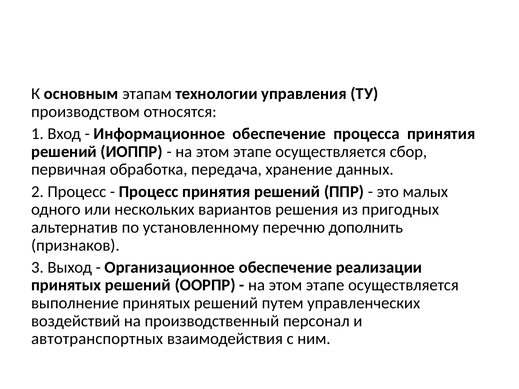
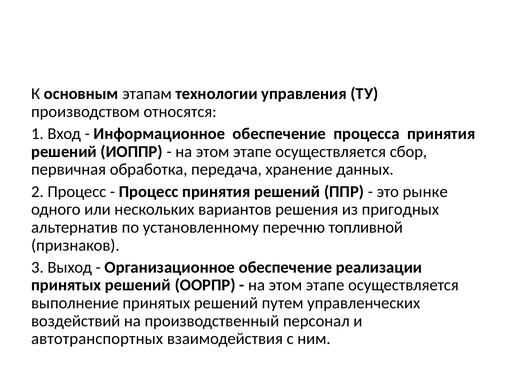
малых: малых -> рынке (425, 192)
дополнить: дополнить -> топливной (366, 227)
